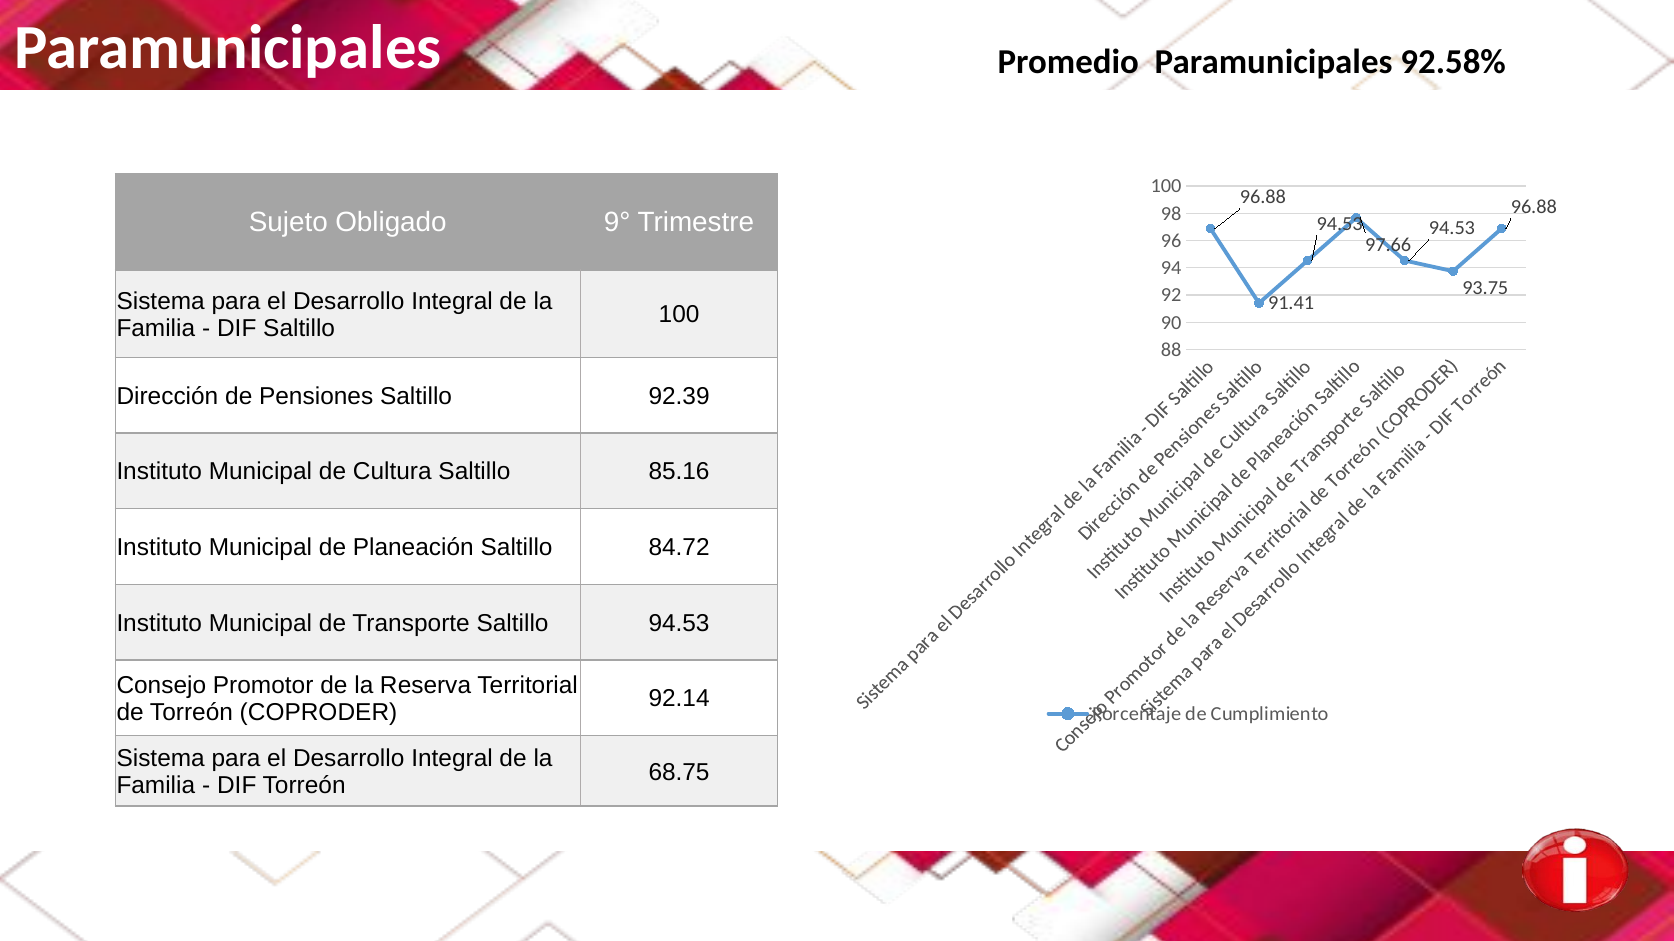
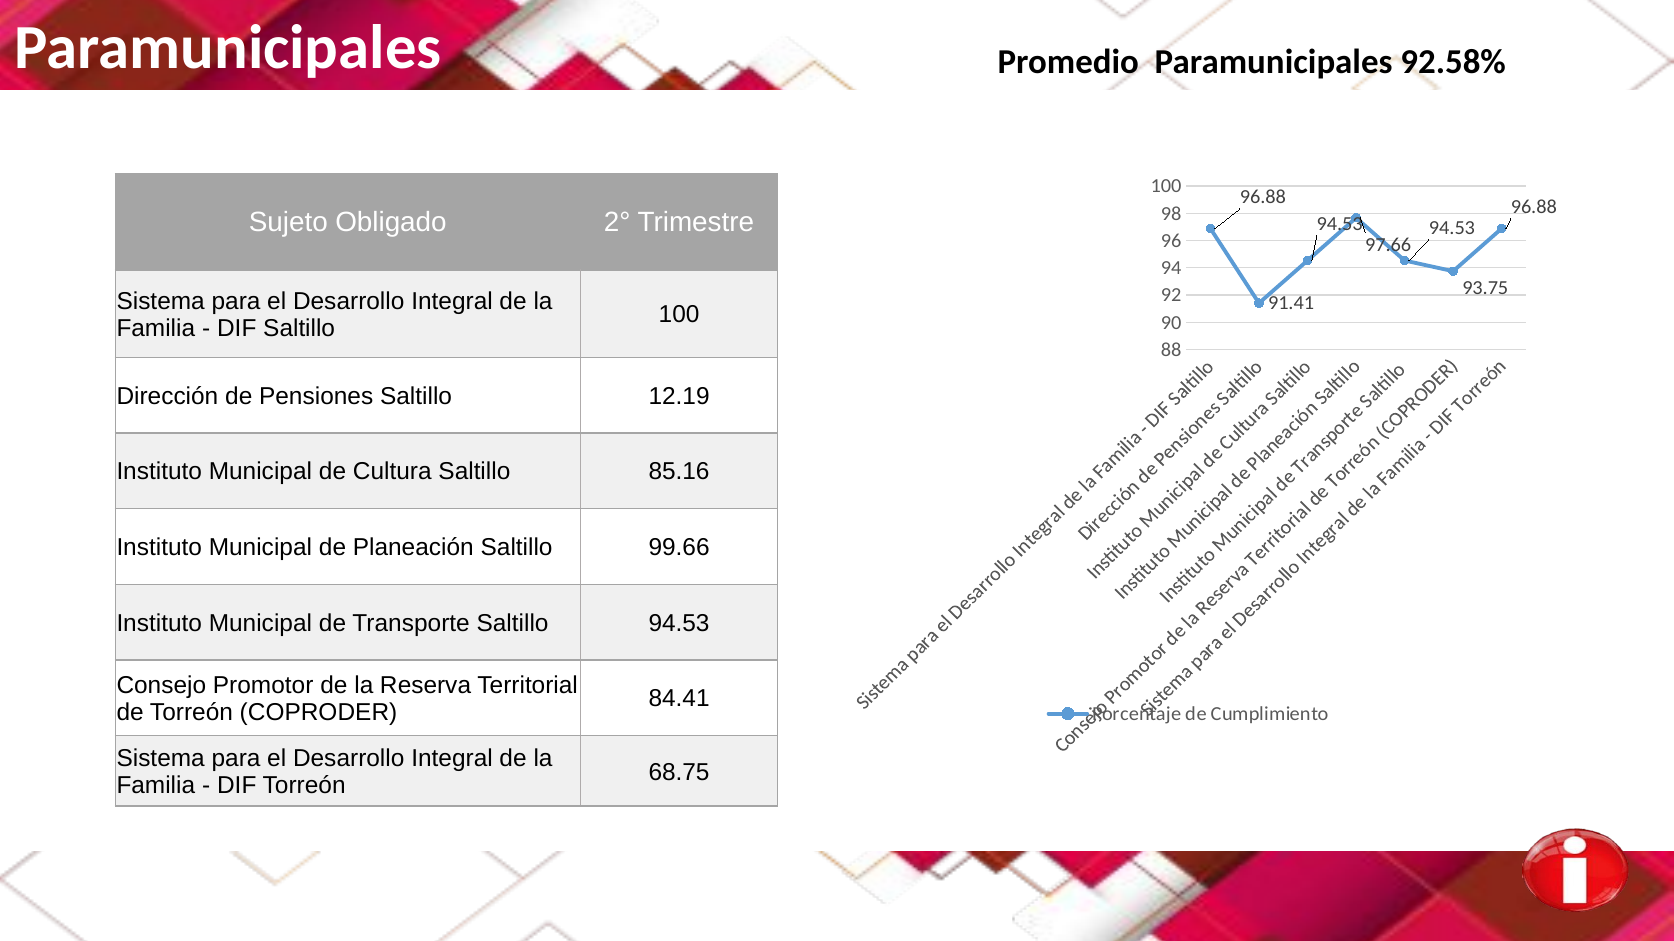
9°: 9° -> 2° (617, 223)
92.39: 92.39 -> 12.19 (679, 396)
84.72: 84.72 -> 99.66 (679, 548)
92.14: 92.14 -> 84.41 (679, 699)
